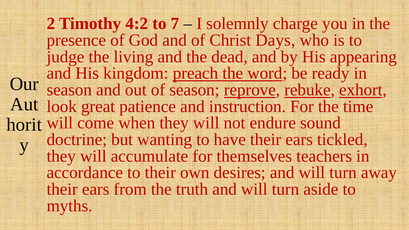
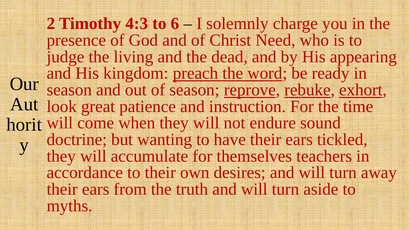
4:2: 4:2 -> 4:3 (137, 24)
7: 7 -> 6 (175, 24)
Days: Days -> Need (275, 40)
